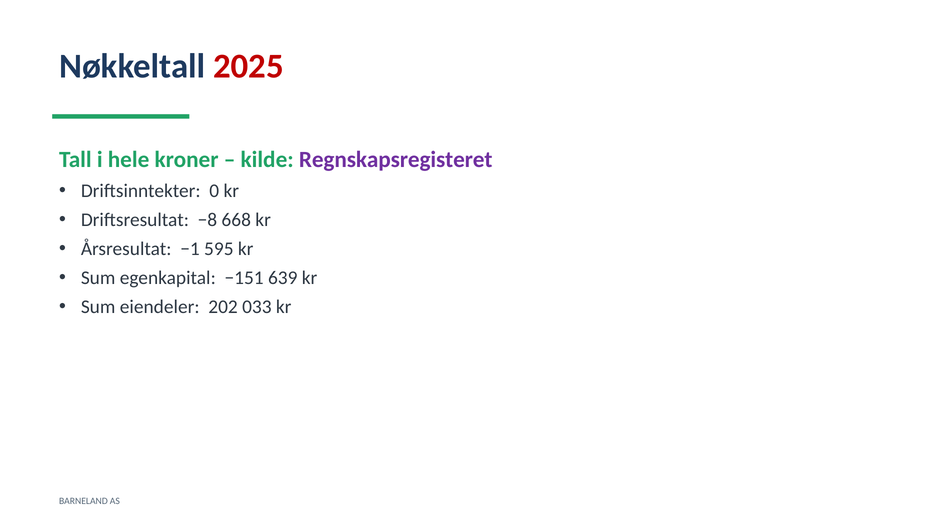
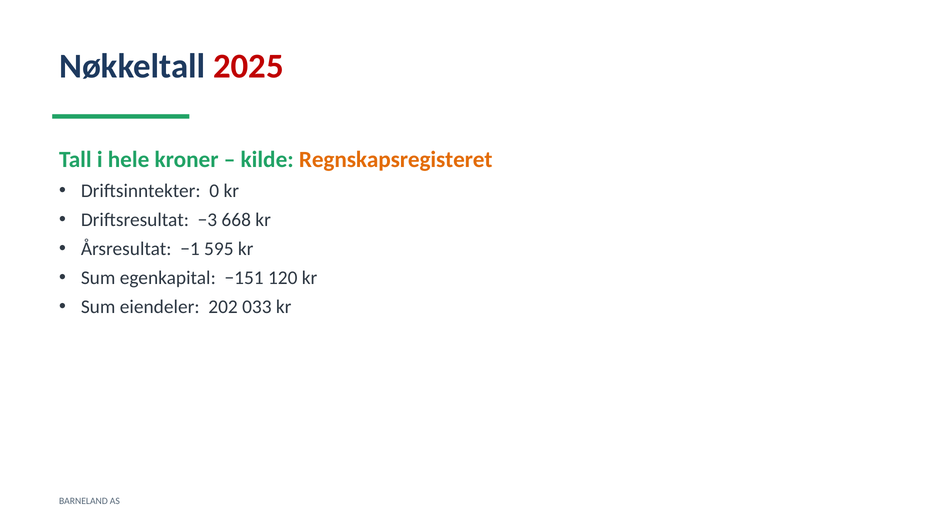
Regnskapsregisteret colour: purple -> orange (396, 160)
−8: −8 -> −3 (207, 220)
639: 639 -> 120 (283, 278)
